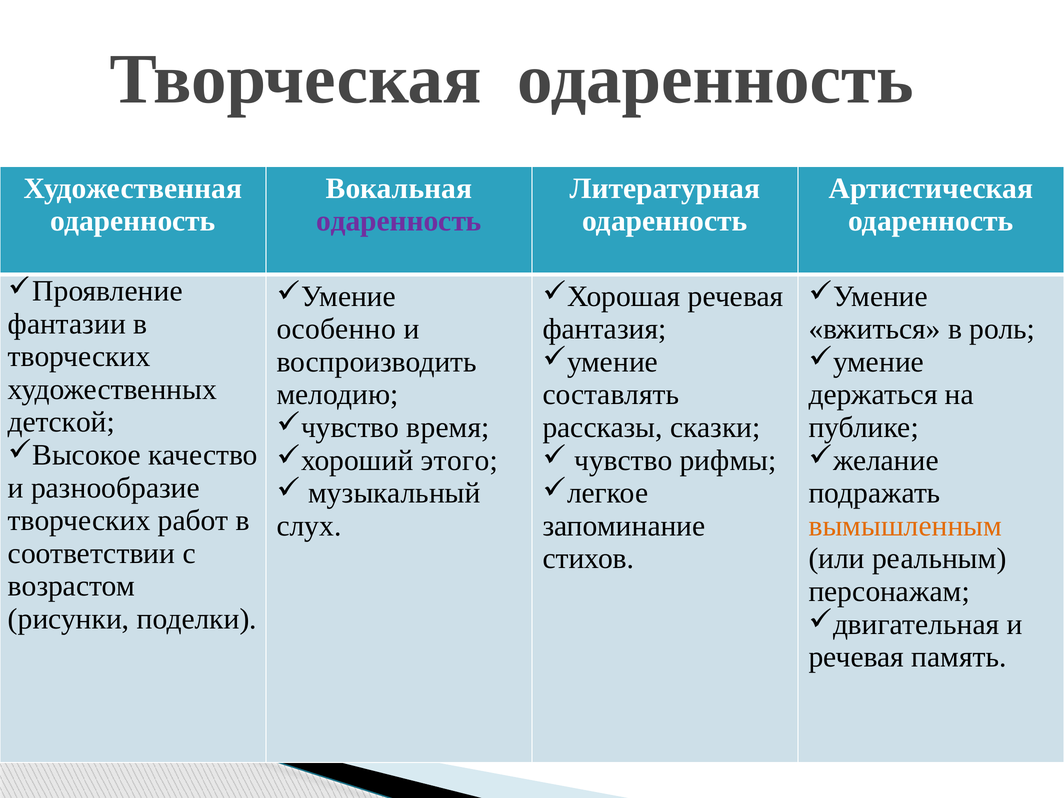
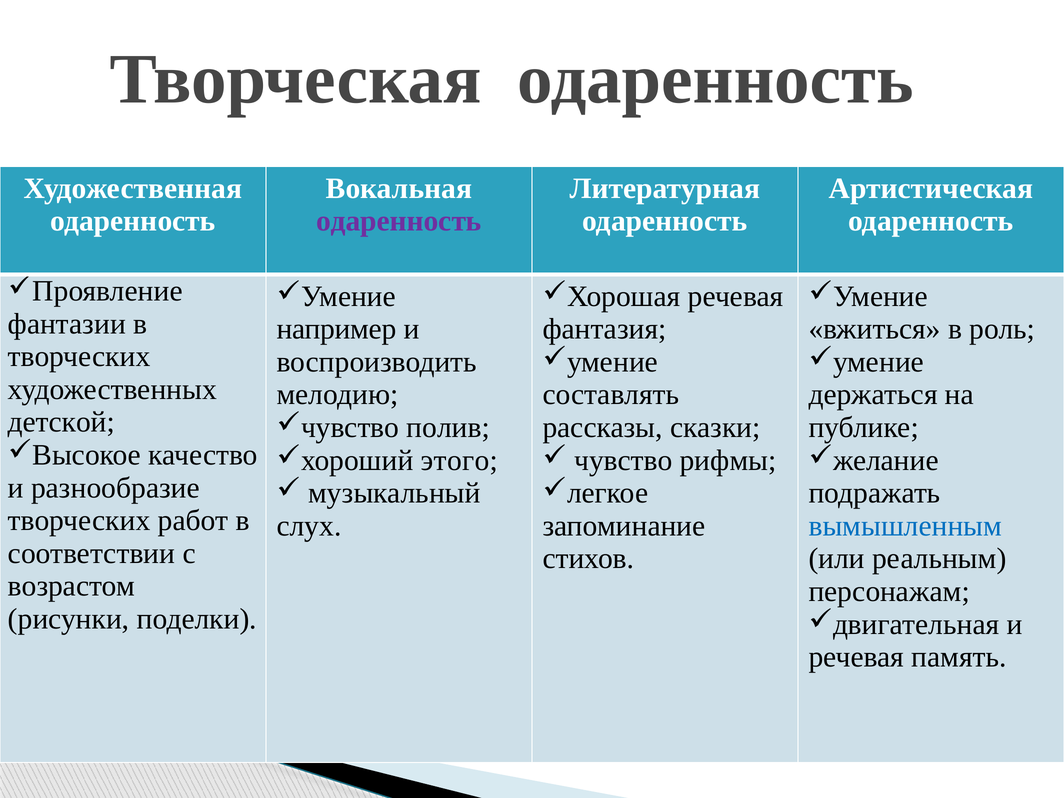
особенно: особенно -> например (337, 329)
время: время -> полив (448, 427)
вымышленным colour: orange -> blue (905, 526)
